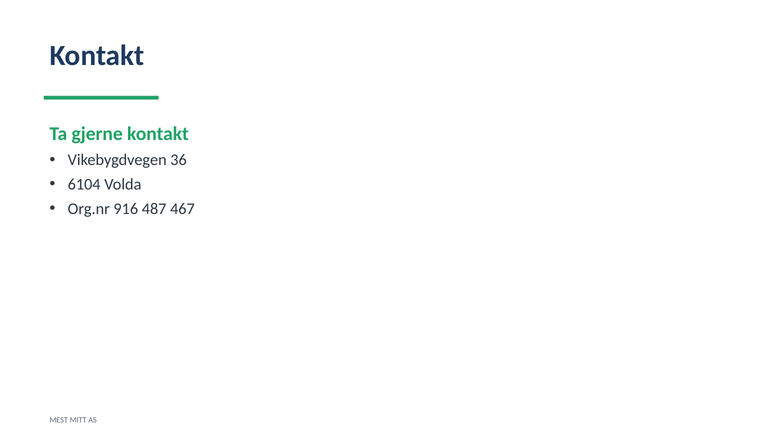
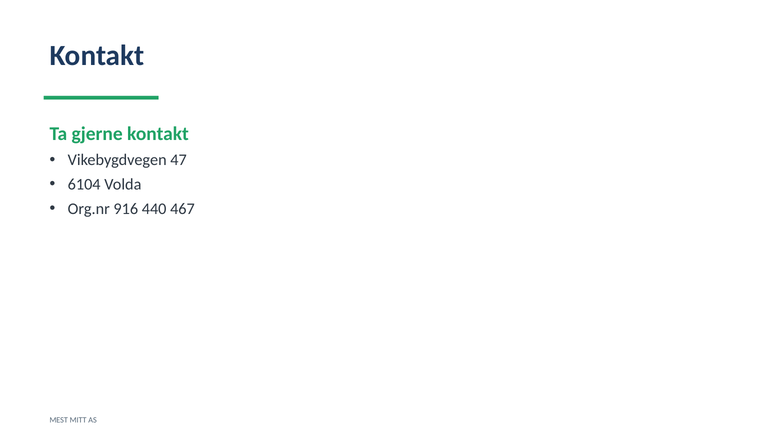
36: 36 -> 47 (178, 160)
487: 487 -> 440 (154, 209)
